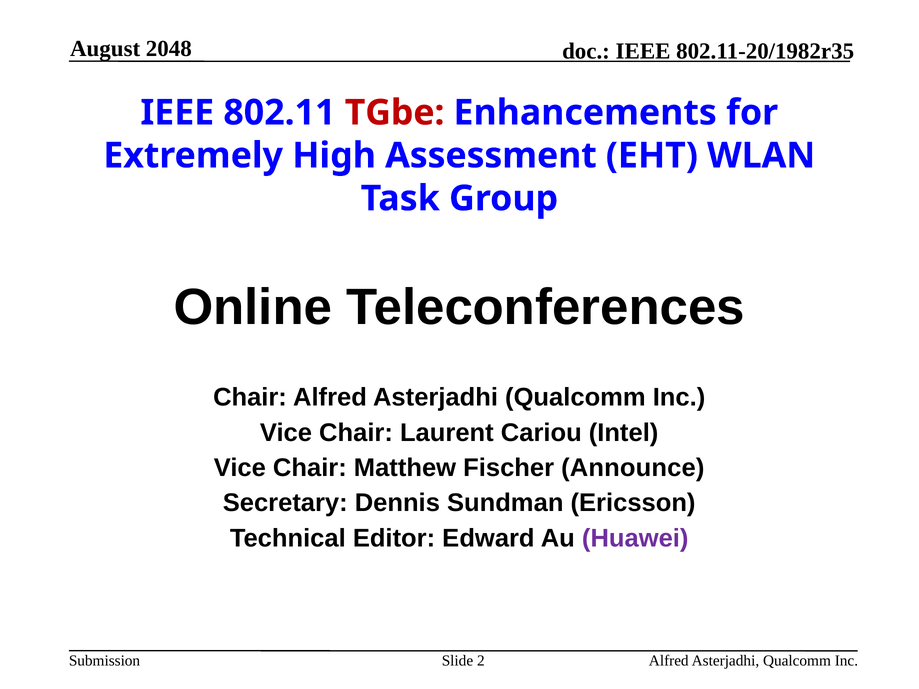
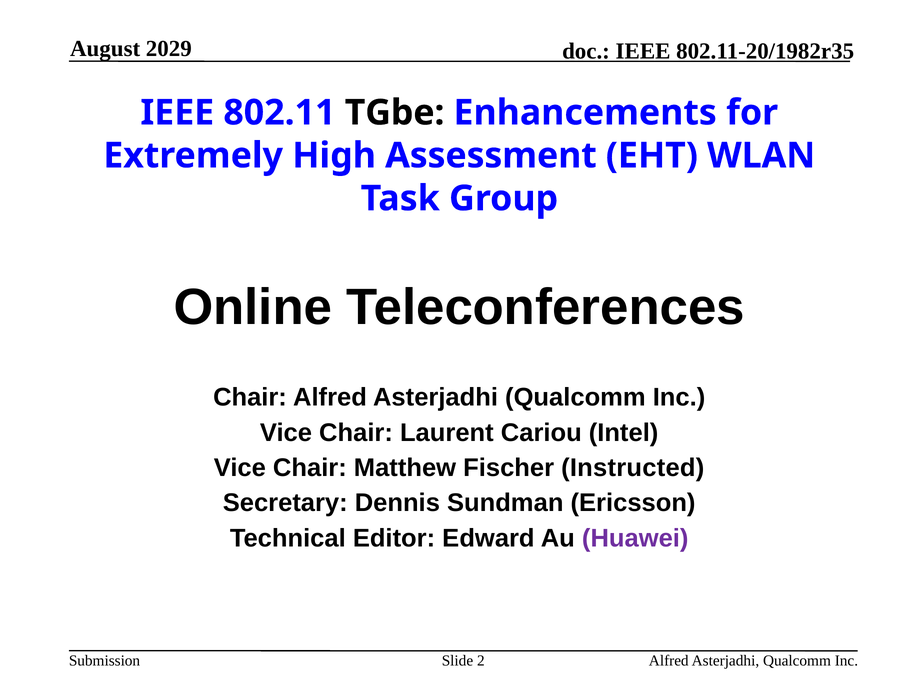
2048: 2048 -> 2029 (169, 49)
TGbe colour: red -> black (395, 113)
Announce: Announce -> Instructed (633, 468)
